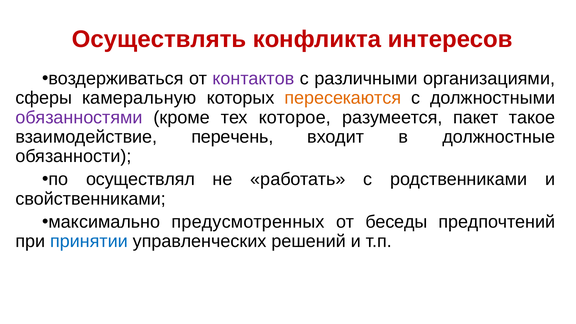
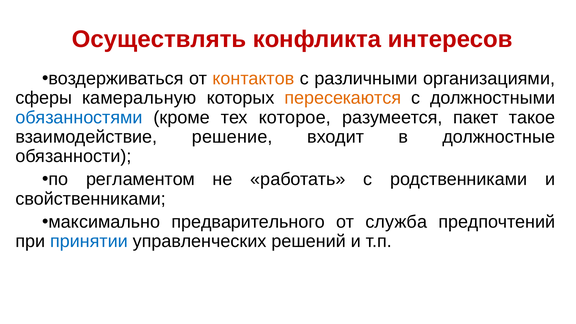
контактов colour: purple -> orange (253, 79)
обязанностями colour: purple -> blue (79, 117)
перечень: перечень -> решение (232, 137)
осуществлял: осуществлял -> регламентом (140, 179)
предусмотренных: предусмотренных -> предварительного (248, 222)
беседы: беседы -> служба (396, 222)
